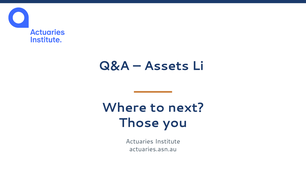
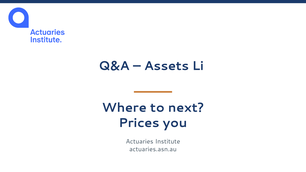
Those: Those -> Prices (139, 123)
